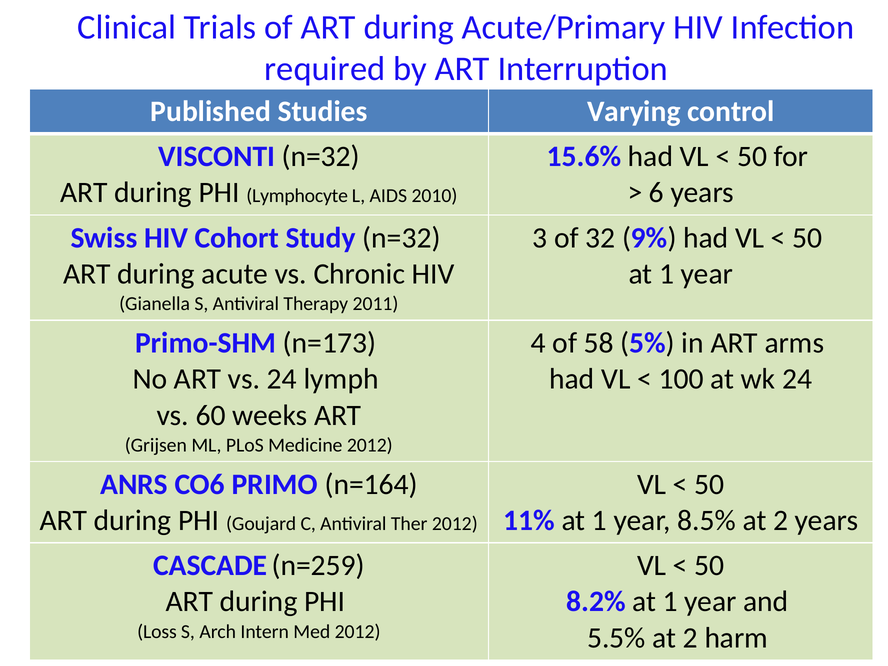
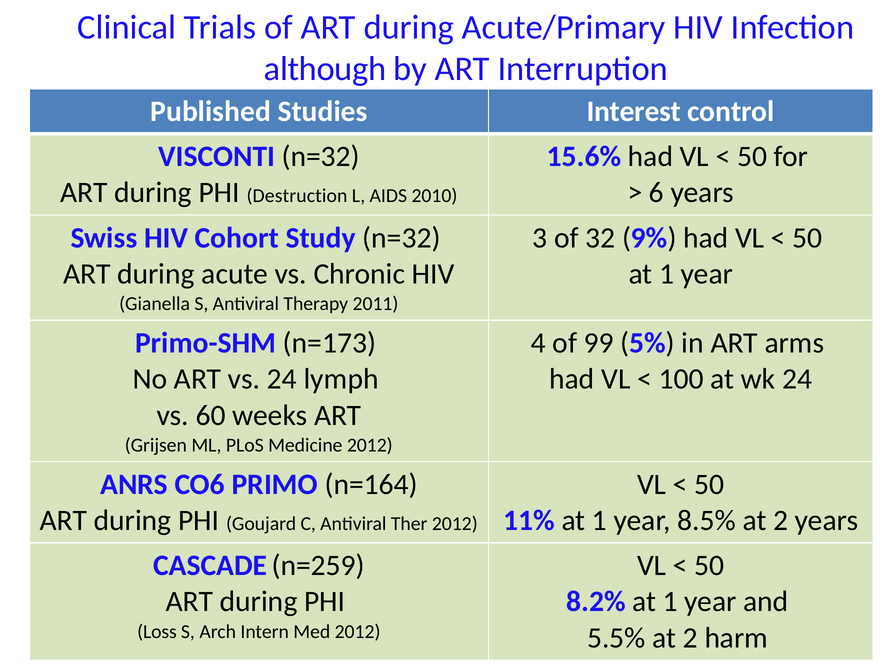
required: required -> although (325, 69)
Varying: Varying -> Interest (634, 112)
Lymphocyte: Lymphocyte -> Destruction (297, 196)
58: 58 -> 99 (599, 343)
